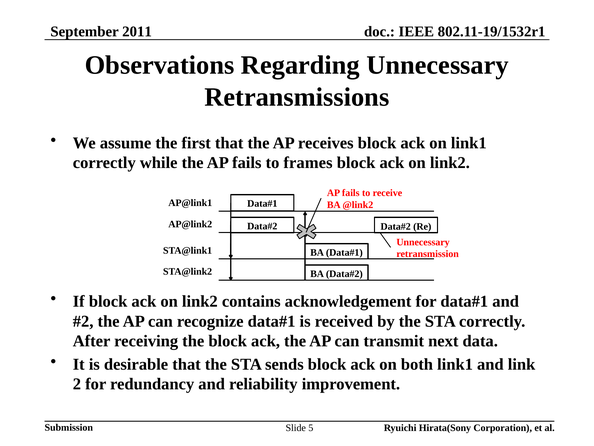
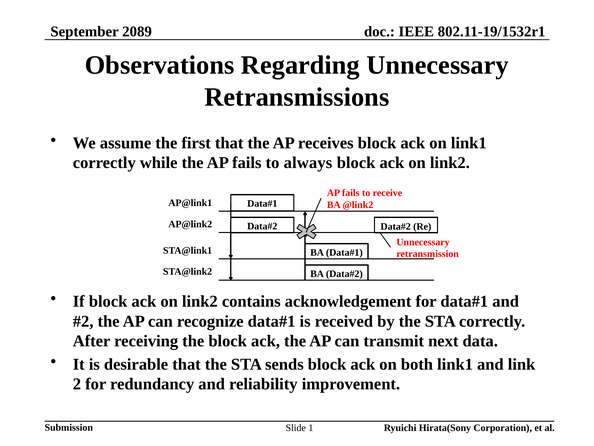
2011: 2011 -> 2089 (137, 32)
frames: frames -> always (308, 163)
5: 5 -> 1 (311, 427)
